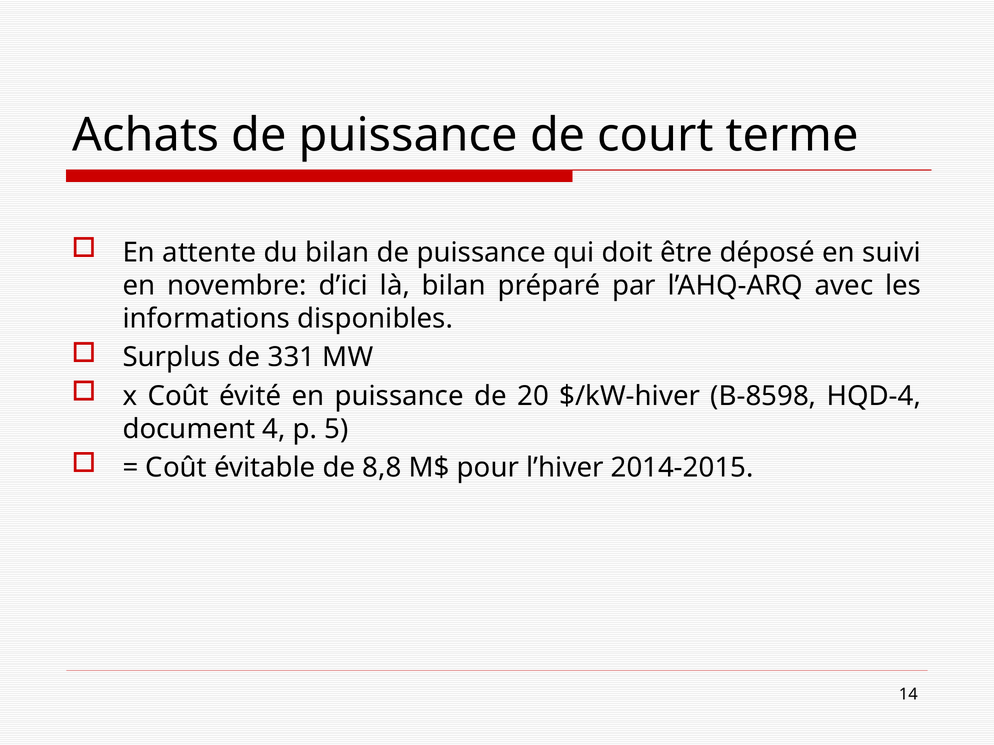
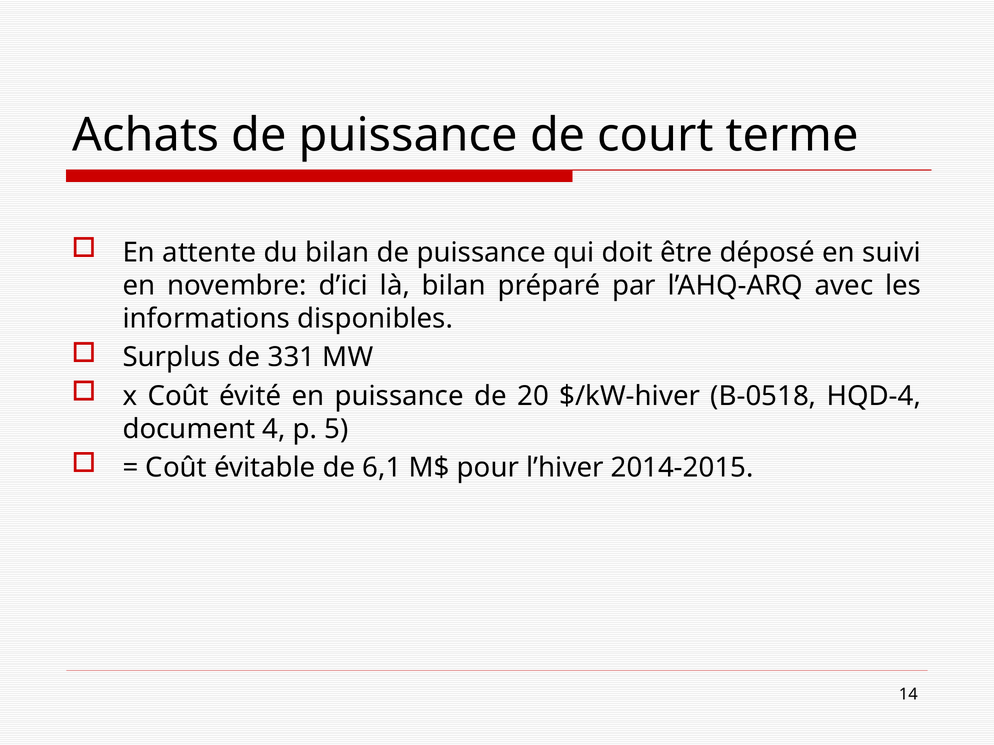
B-8598: B-8598 -> B-0518 (763, 396)
8,8: 8,8 -> 6,1 (382, 468)
